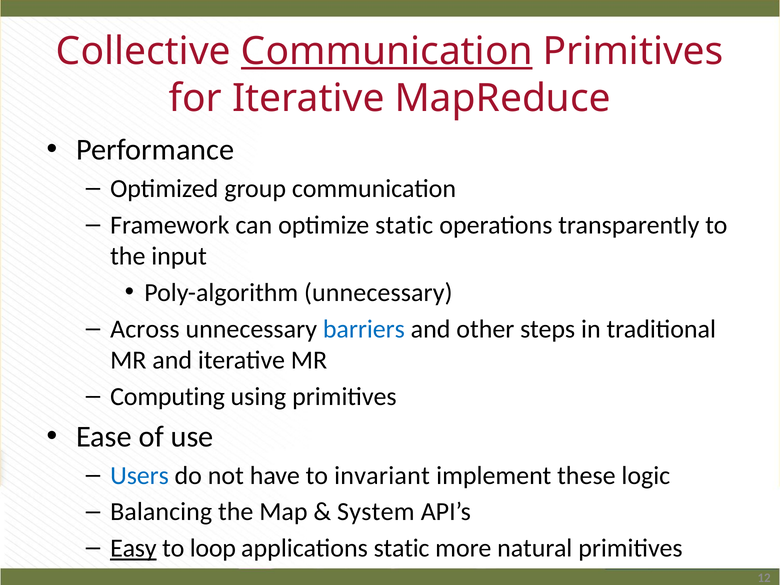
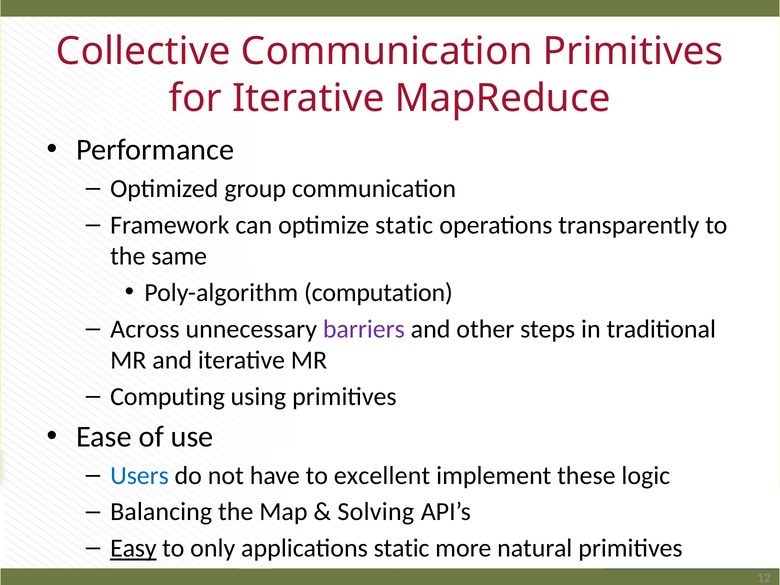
Communication underline: present -> none (387, 51)
input: input -> same (179, 256)
Poly-algorithm unnecessary: unnecessary -> computation (378, 293)
barriers colour: blue -> purple (364, 329)
invariant: invariant -> excellent (382, 476)
System: System -> Solving (376, 512)
loop: loop -> only (213, 548)
